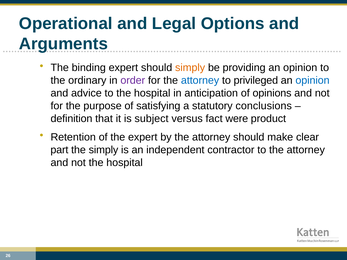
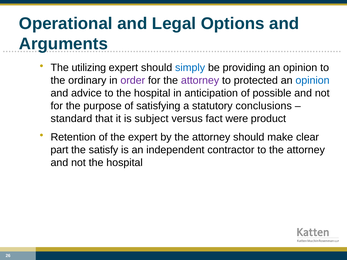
binding: binding -> utilizing (89, 68)
simply colour: orange -> blue (190, 68)
attorney colour: blue -> purple (200, 81)
privileged: privileged -> protected (256, 81)
opinions: opinions -> possible (272, 93)
definition: definition -> standard (71, 119)
the simply: simply -> satisfy (103, 150)
